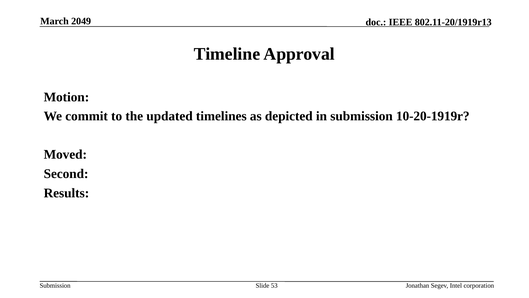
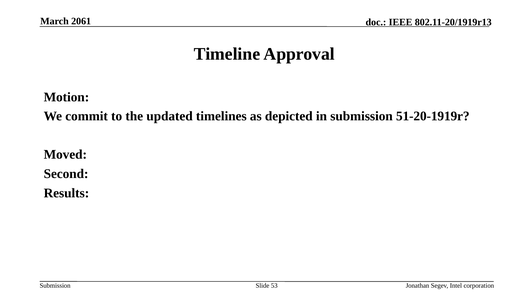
2049: 2049 -> 2061 (81, 21)
10-20-1919r: 10-20-1919r -> 51-20-1919r (433, 116)
